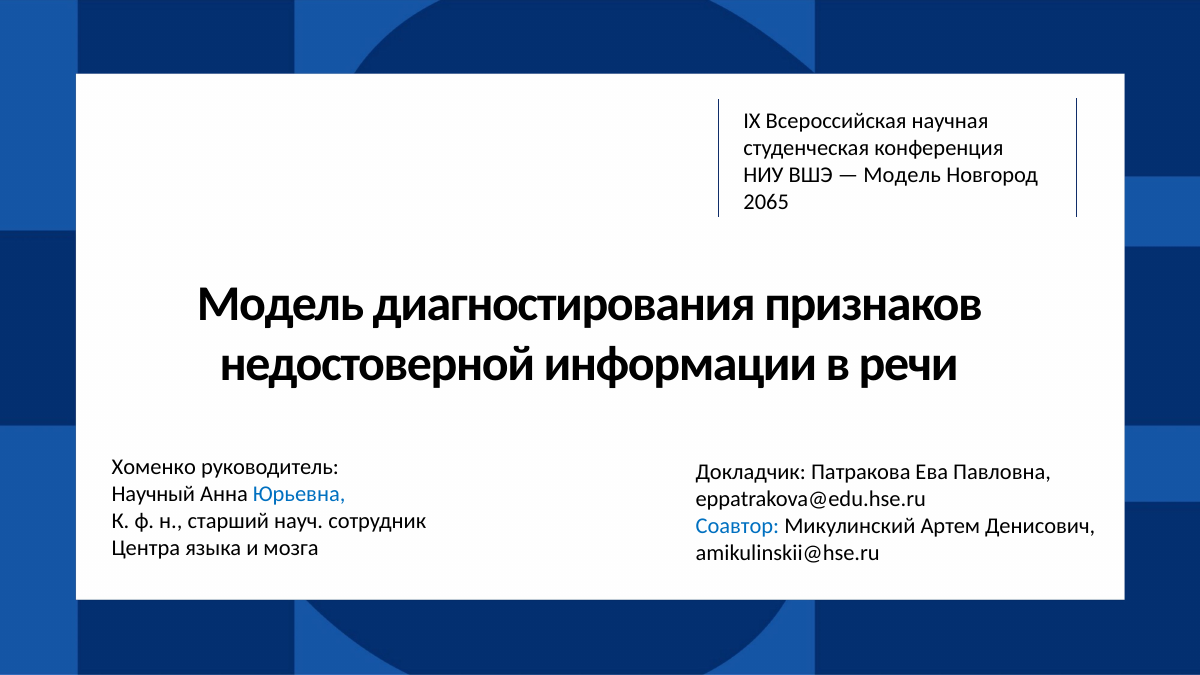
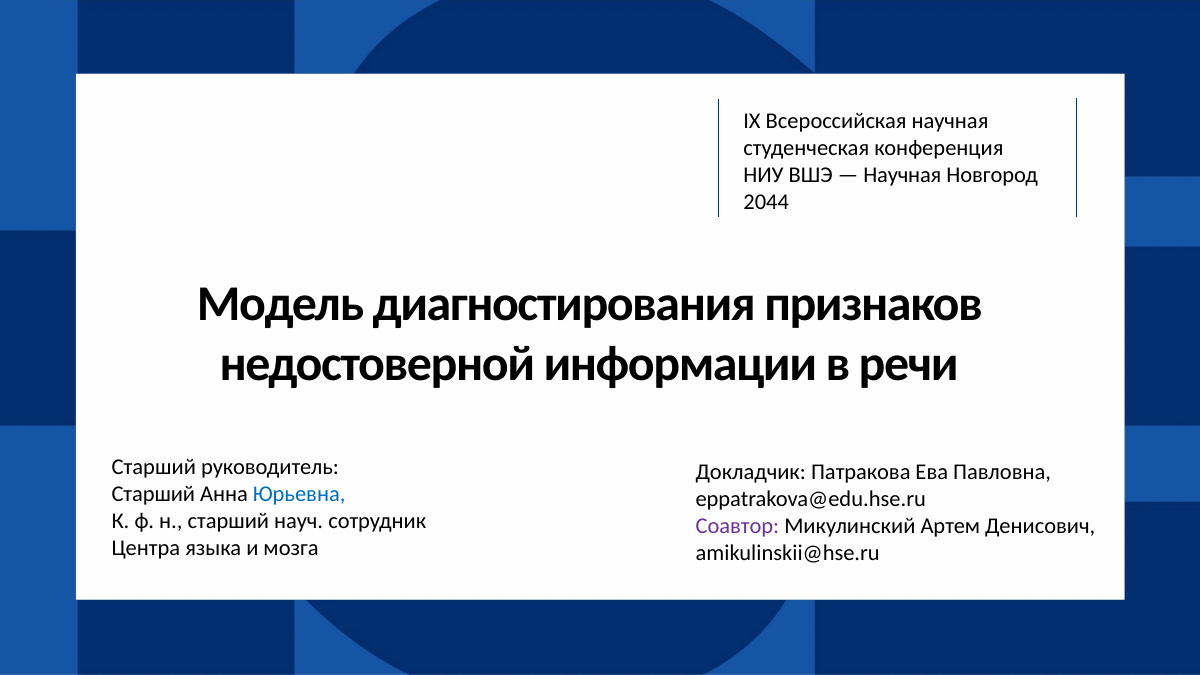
Модель: Модель -> Научная (902, 175)
2065: 2065 -> 2044 (766, 202)
Хоменко: Хоменко -> Старший (154, 467)
Научный: Научный -> Старший (153, 494)
Соавтор colour: blue -> purple (737, 526)
